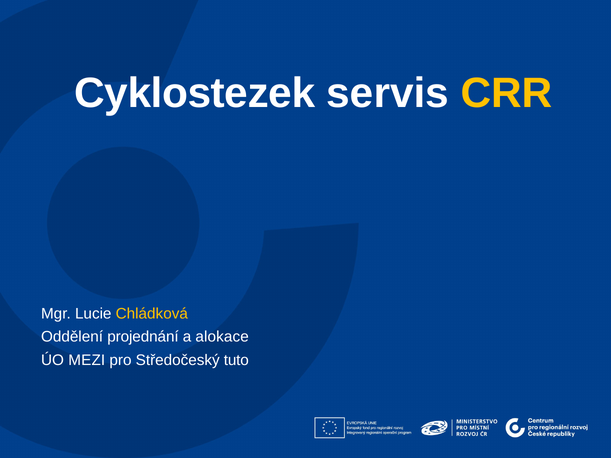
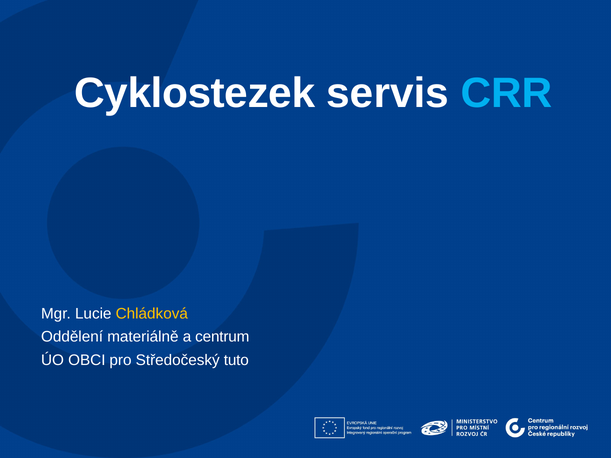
CRR colour: yellow -> light blue (507, 93)
projednání: projednání -> materiálně (143, 337)
alokace: alokace -> centrum (222, 337)
MEZI: MEZI -> OBCI (87, 360)
